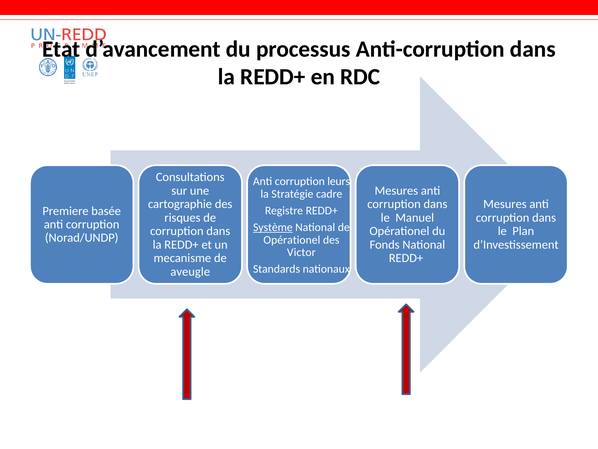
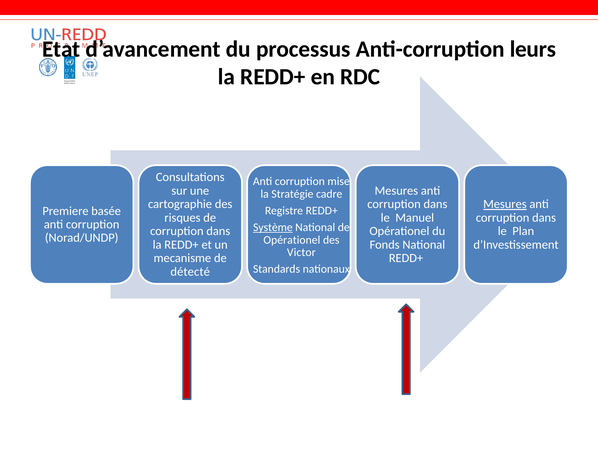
Anti-corruption dans: dans -> leurs (533, 49)
leurs: leurs -> mise (339, 181)
Mesures underline: none -> present (505, 204)
aveugle: aveugle -> détecté (190, 271)
